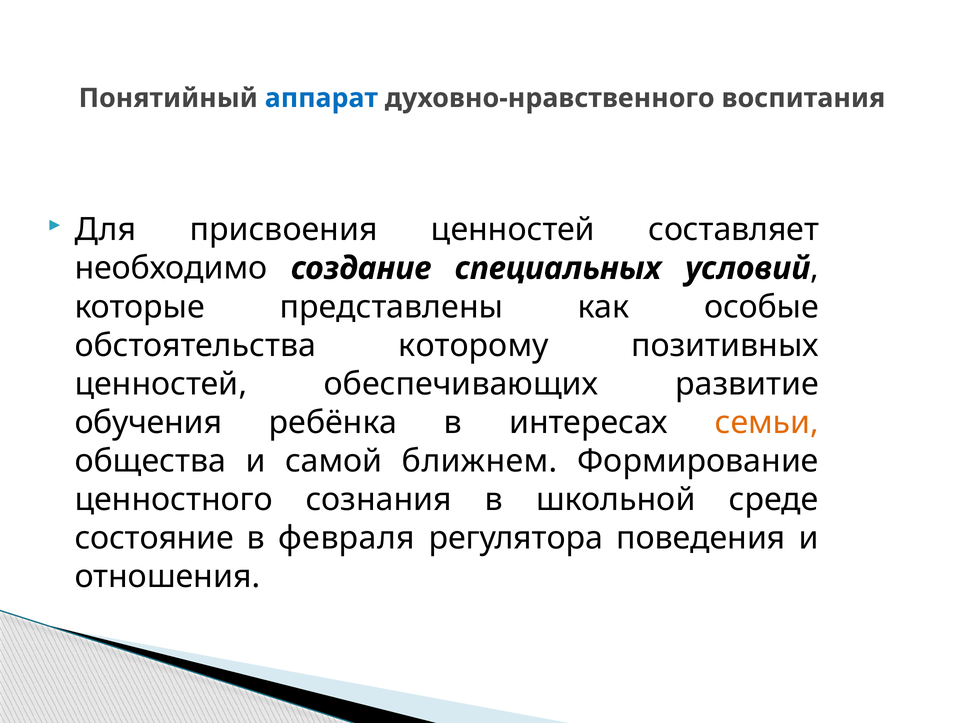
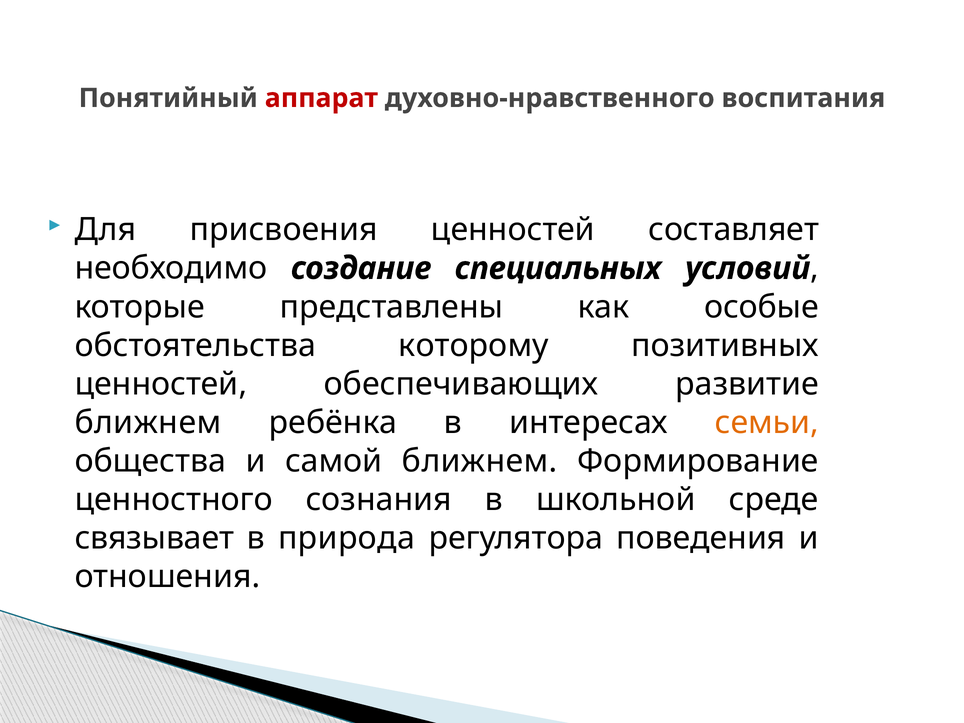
аппарат colour: blue -> red (321, 98)
обучения: обучения -> ближнем (148, 423)
состояние: состояние -> связывает (154, 538)
февраля: февраля -> природа (347, 538)
